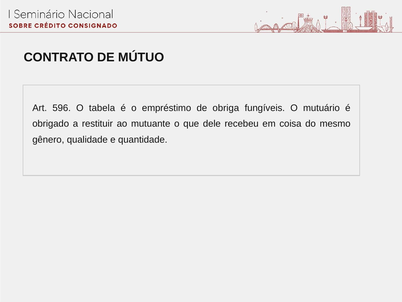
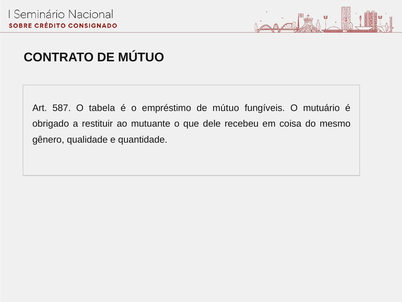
596: 596 -> 587 (62, 108)
empréstimo de obriga: obriga -> mútuo (226, 108)
